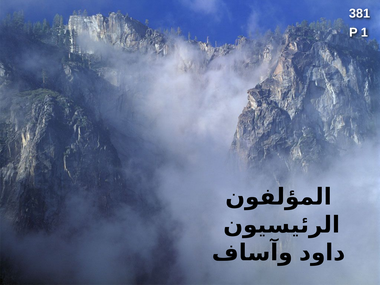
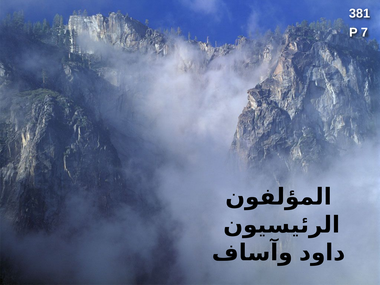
1: 1 -> 7 (364, 33)
